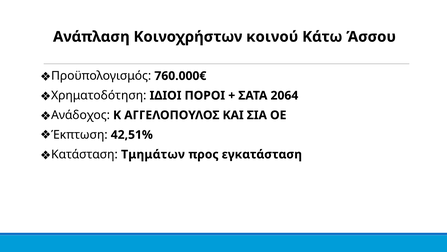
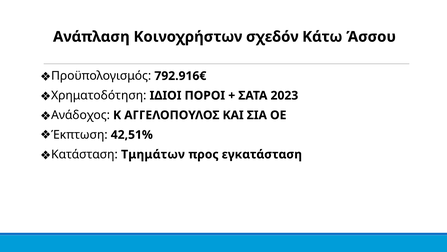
κοινού: κοινού -> σχεδόν (272, 37)
760.000€: 760.000€ -> 792.916€ (180, 76)
2064: 2064 -> 2023 (284, 95)
